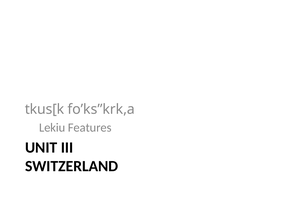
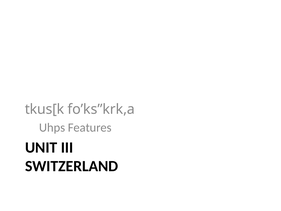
Lekiu: Lekiu -> Uhps (52, 127)
